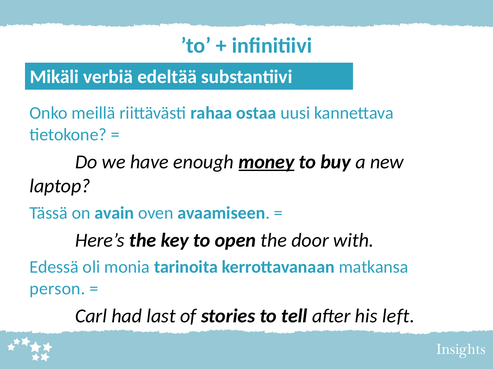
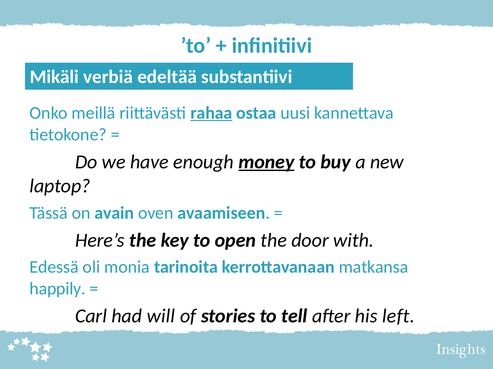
rahaa underline: none -> present (211, 113)
person: person -> happily (58, 289)
last: last -> will (161, 317)
